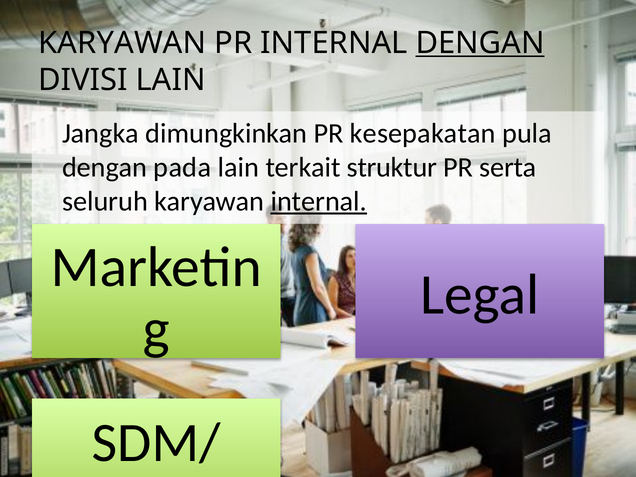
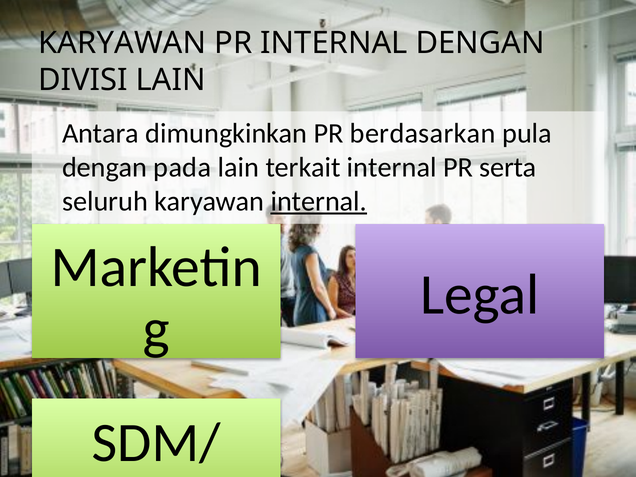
DENGAN underline: present -> none (480, 43)
Jangka: Jangka -> Antara (100, 133)
kesepakatan: kesepakatan -> berdasarkan (423, 133)
terkait struktur: struktur -> internal (392, 167)
